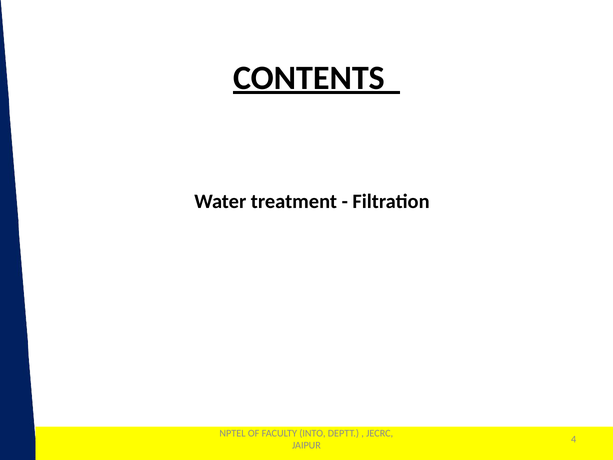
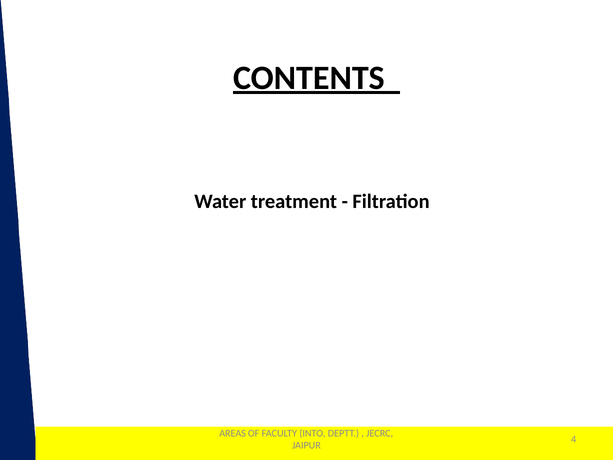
NPTEL: NPTEL -> AREAS (233, 433)
